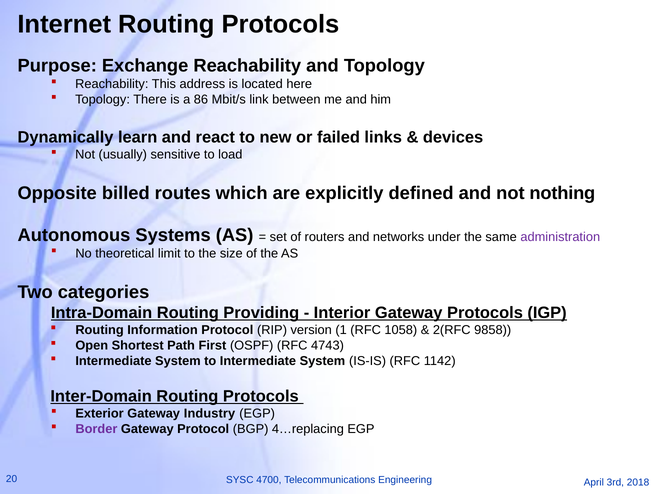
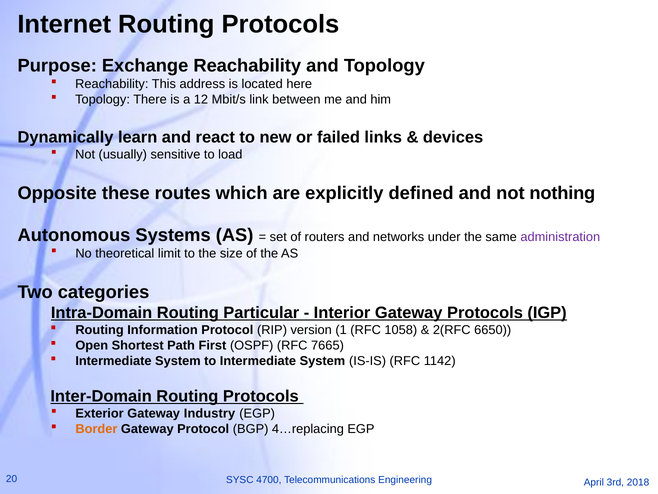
86: 86 -> 12 (201, 99)
billed: billed -> these (126, 193)
Providing: Providing -> Particular (261, 313)
9858: 9858 -> 6650 (493, 330)
4743: 4743 -> 7665 (327, 345)
Border colour: purple -> orange (96, 429)
